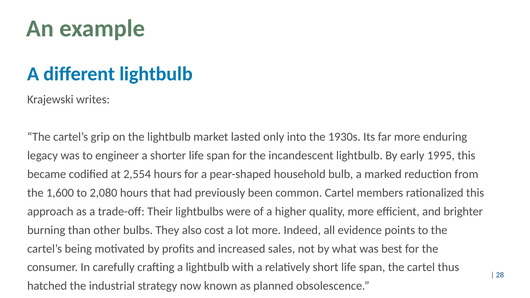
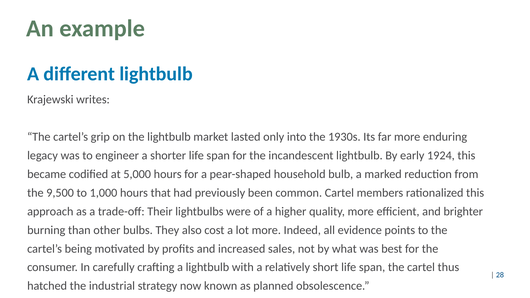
1995: 1995 -> 1924 (441, 156)
2,554: 2,554 -> 5,000 (137, 174)
1,600: 1,600 -> 9,500 (60, 193)
2,080: 2,080 -> 1,000 (104, 193)
